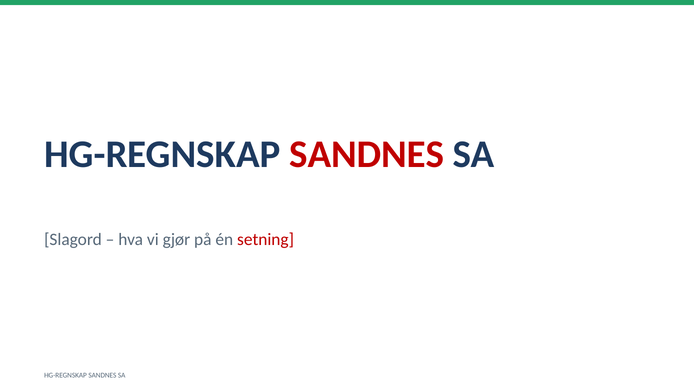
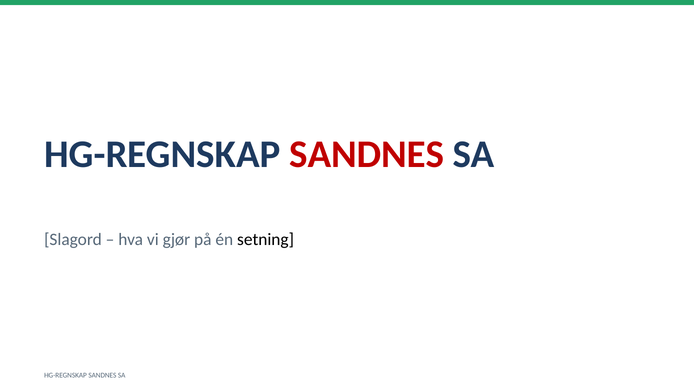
setning colour: red -> black (266, 239)
